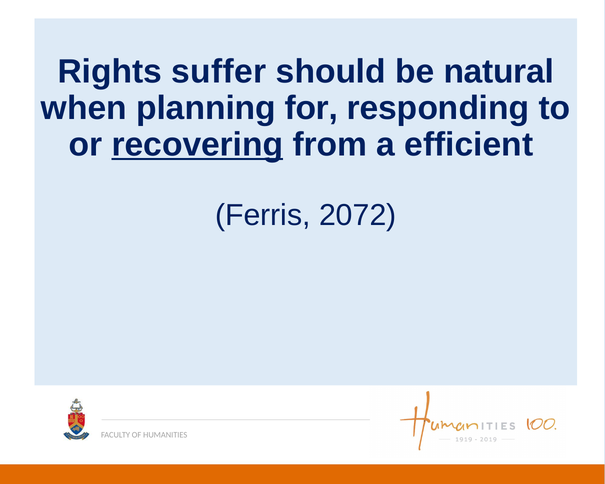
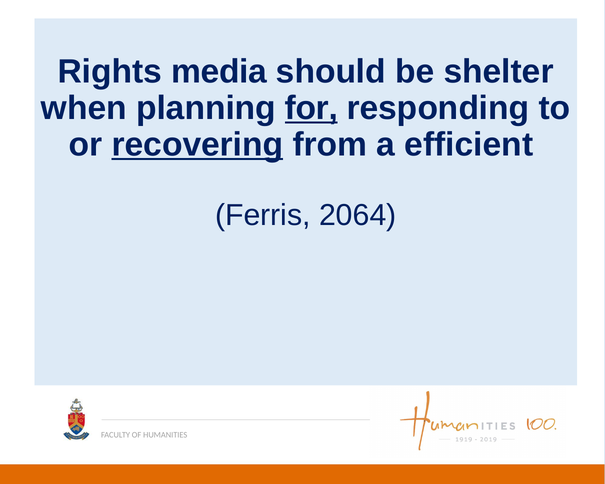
suffer: suffer -> media (219, 72)
natural: natural -> shelter (499, 72)
for underline: none -> present (311, 108)
2072: 2072 -> 2064 (358, 215)
